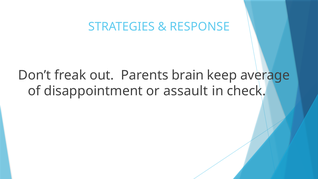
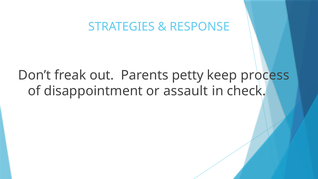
brain: brain -> petty (188, 75)
average: average -> process (265, 75)
